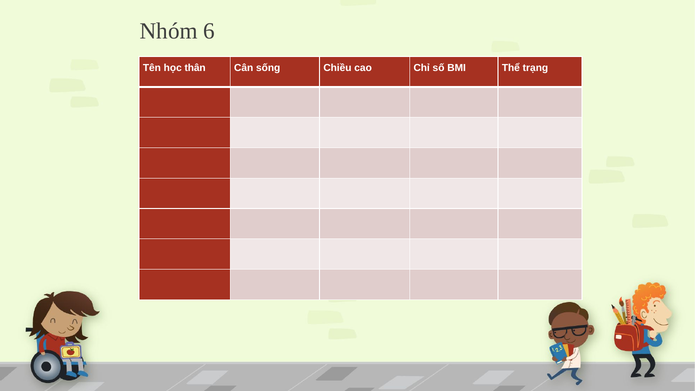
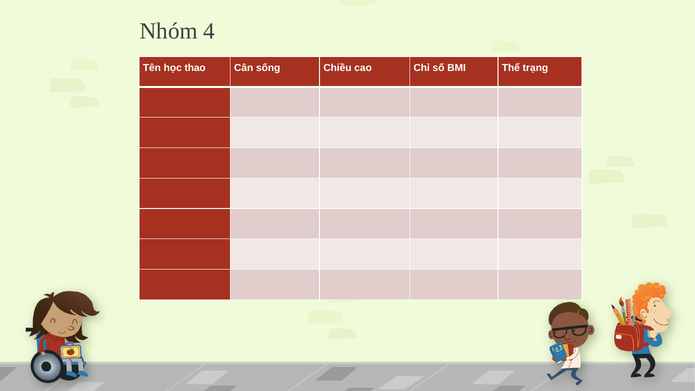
6: 6 -> 4 (209, 31)
thân: thân -> thao (195, 68)
